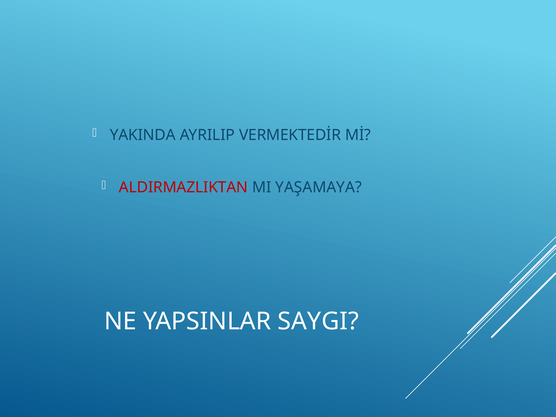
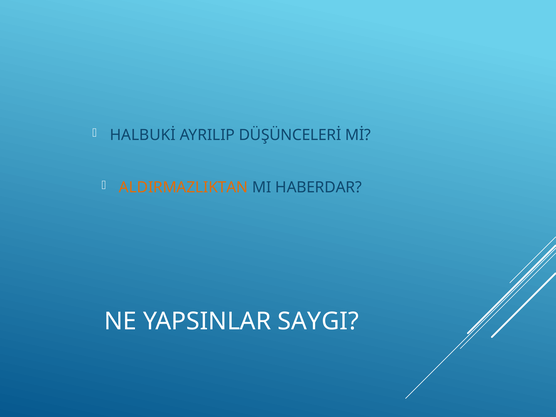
YAKINDA: YAKINDA -> HALBUKİ (143, 135)
VERMEKTEDİR: VERMEKTEDİR -> DÜŞÜNCELERİ (290, 135)
ALDIRMAZLIKTAN colour: red -> orange (183, 187)
YAŞAMAYA: YAŞAMAYA -> HABERDAR (319, 187)
